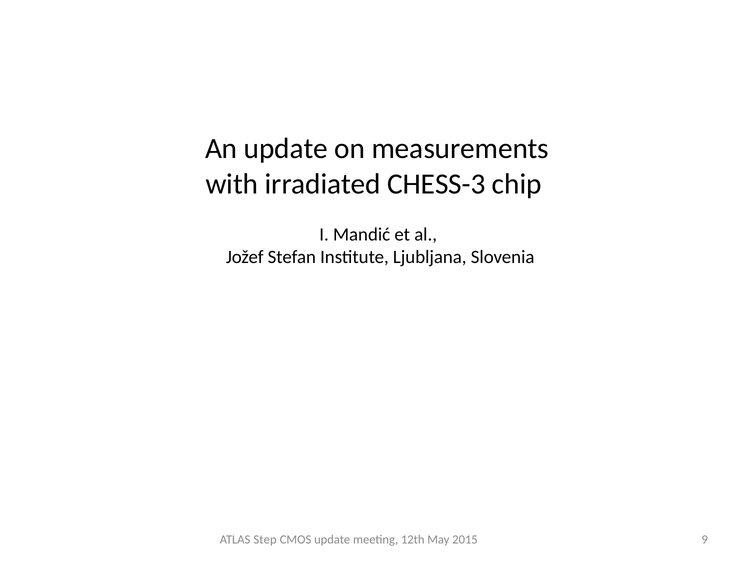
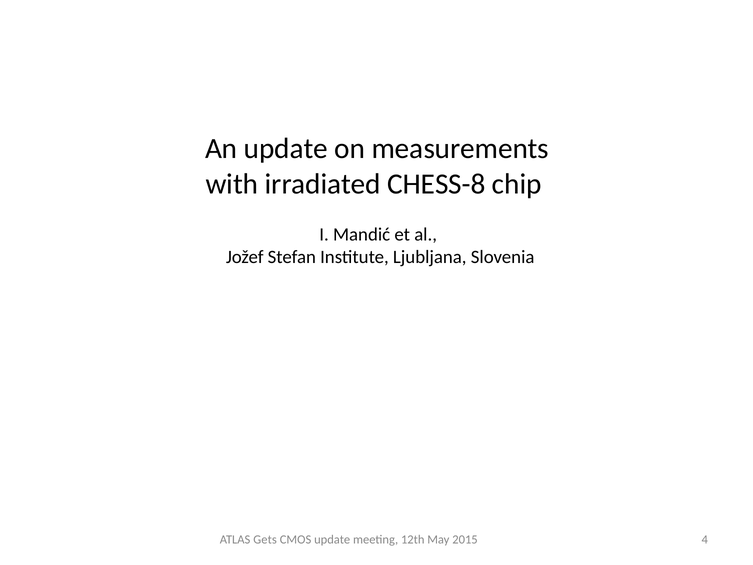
CHESS-3: CHESS-3 -> CHESS-8 (436, 184)
Step: Step -> Gets (265, 539)
9: 9 -> 4 (705, 539)
